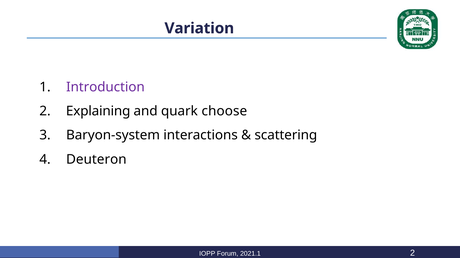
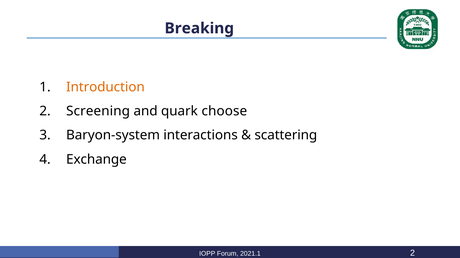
Variation: Variation -> Breaking (199, 28)
Introduction colour: purple -> orange (105, 87)
Explaining: Explaining -> Screening (98, 111)
Deuteron: Deuteron -> Exchange (96, 160)
